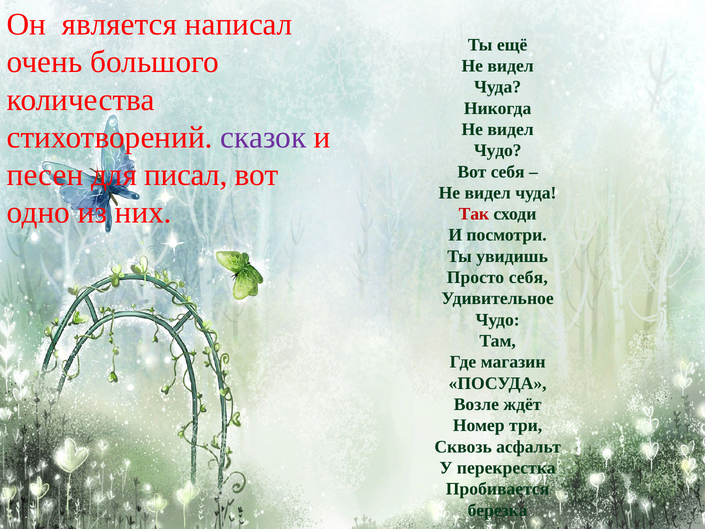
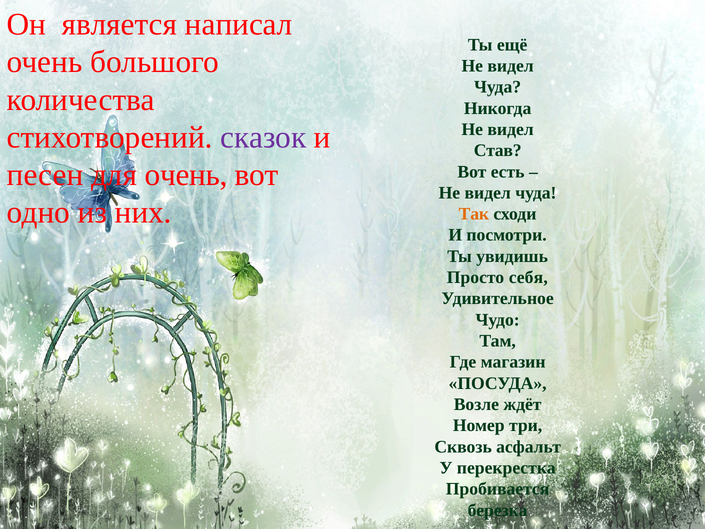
Чудо: Чудо -> Став (498, 150)
для писал: писал -> очень (186, 175)
Вот себя: себя -> есть (508, 172)
Так colour: red -> orange (474, 214)
